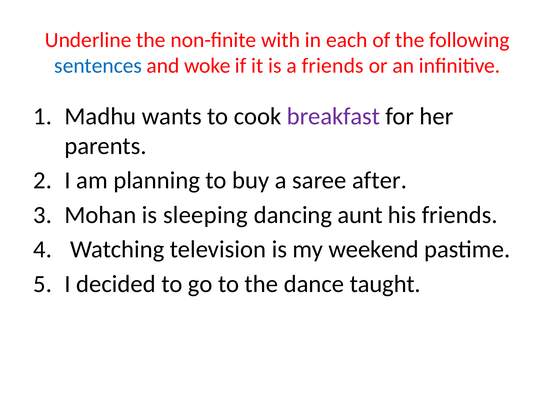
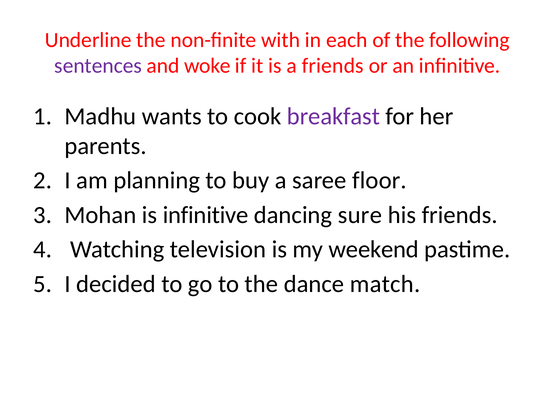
sentences colour: blue -> purple (98, 66)
after: after -> floor (379, 181)
is sleeping: sleeping -> infinitive (206, 215)
aunt: aunt -> sure (360, 215)
taught: taught -> match (385, 284)
